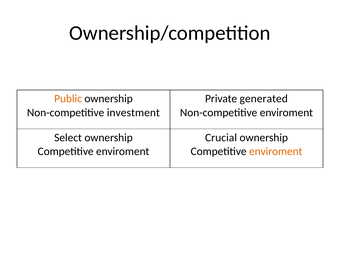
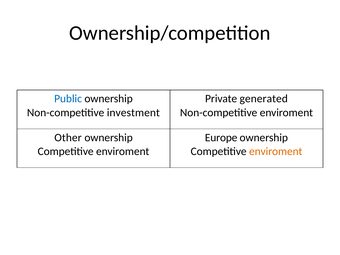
Public colour: orange -> blue (68, 99)
Select: Select -> Other (68, 138)
Crucial: Crucial -> Europe (221, 138)
